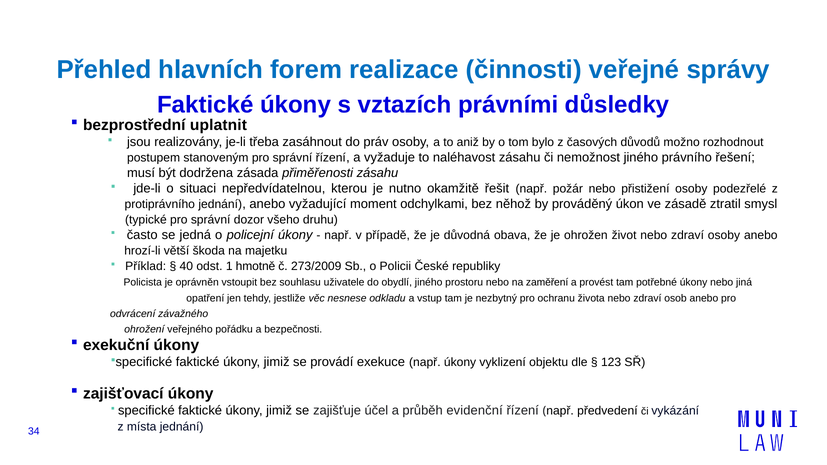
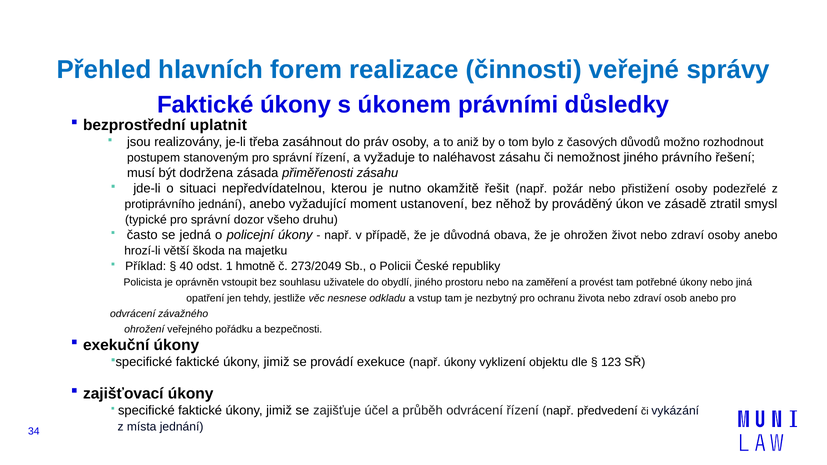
vztazích: vztazích -> úkonem (404, 105)
odchylkami: odchylkami -> ustanovení (434, 204)
273/2009: 273/2009 -> 273/2049 (316, 267)
průběh evidenční: evidenční -> odvrácení (475, 411)
